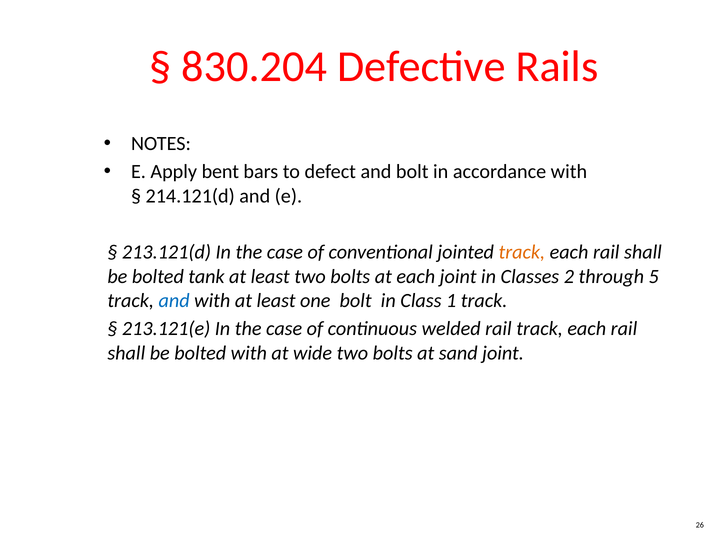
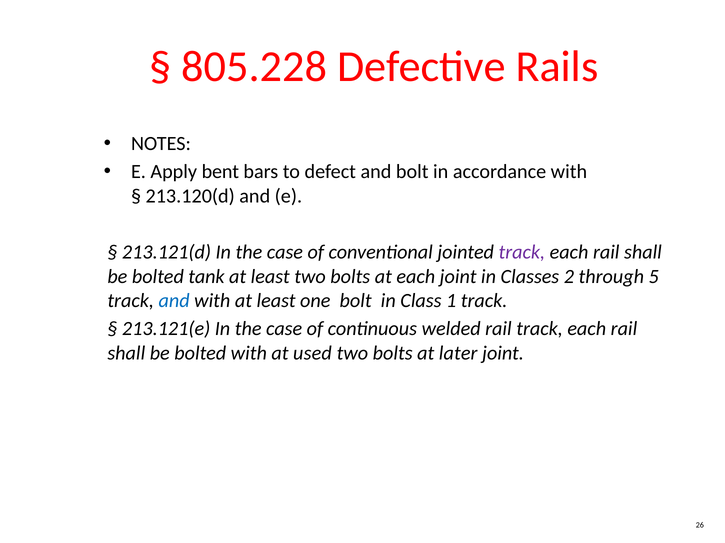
830.204: 830.204 -> 805.228 (254, 67)
214.121(d: 214.121(d -> 213.120(d (190, 196)
track colour: orange -> purple (522, 253)
wide: wide -> used (312, 353)
sand: sand -> later (458, 353)
